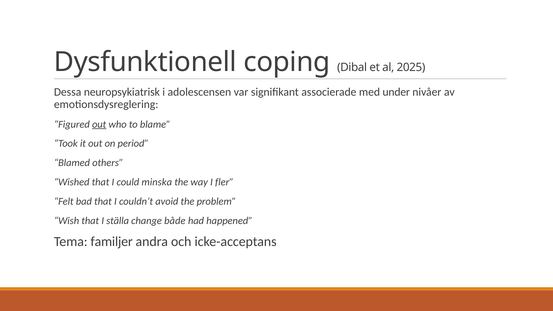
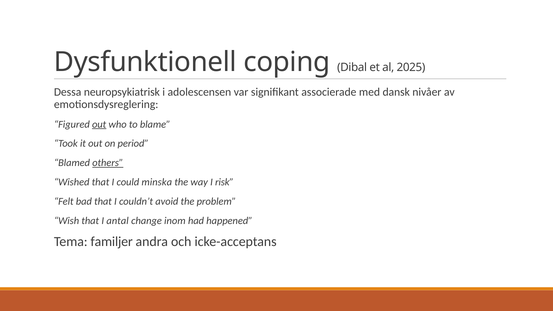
under: under -> dansk (396, 92)
others underline: none -> present (108, 163)
fler: fler -> risk (224, 182)
ställa: ställa -> antal (118, 221)
både: både -> inom (175, 221)
